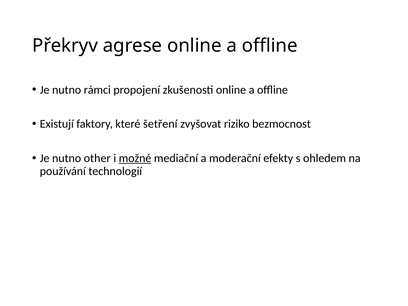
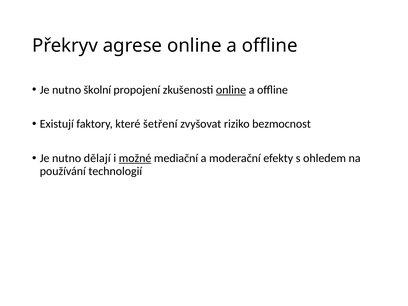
rámci: rámci -> školní (97, 90)
online underline: none -> present (231, 90)
other: other -> dělají (97, 158)
